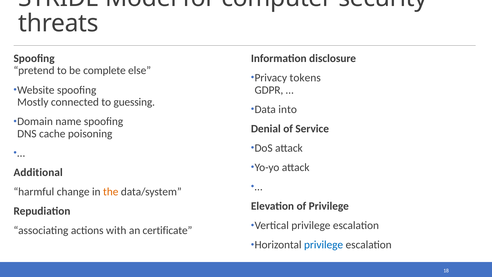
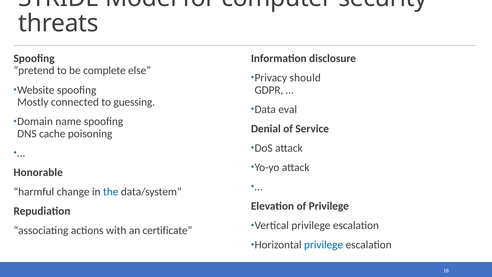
tokens: tokens -> should (305, 78)
into: into -> eval (288, 109)
Additional: Additional -> Honorable (38, 172)
the colour: orange -> blue (111, 192)
